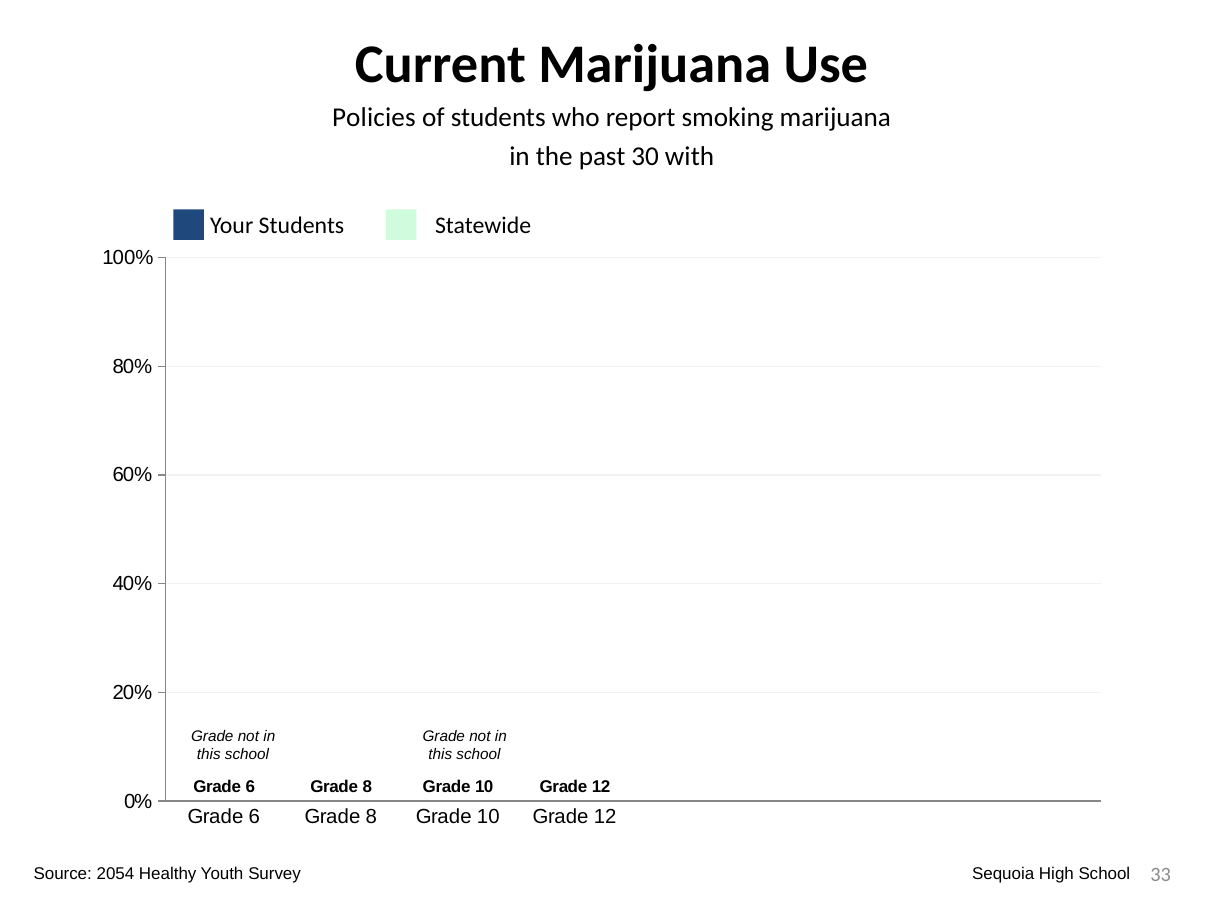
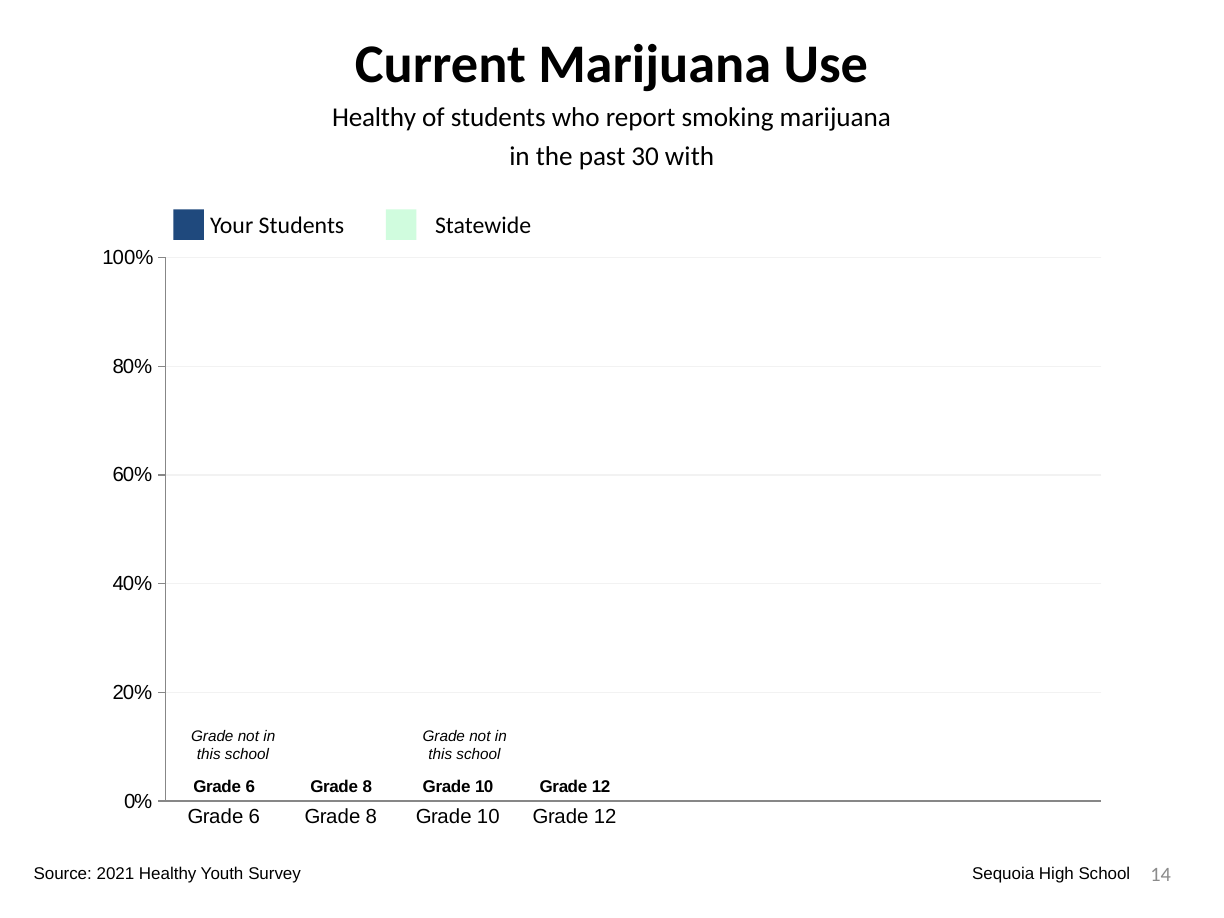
Policies: Policies -> Healthy (374, 117)
2054: 2054 -> 2021 (115, 874)
33: 33 -> 14 (1161, 874)
